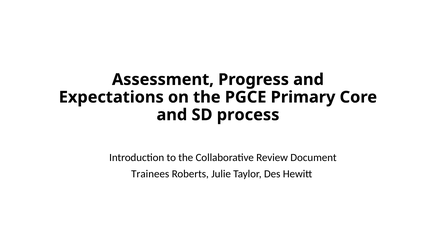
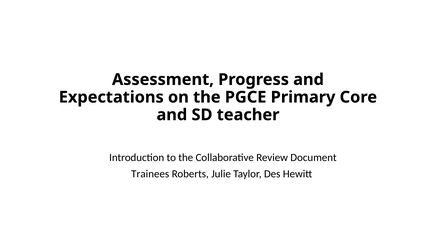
process: process -> teacher (248, 115)
